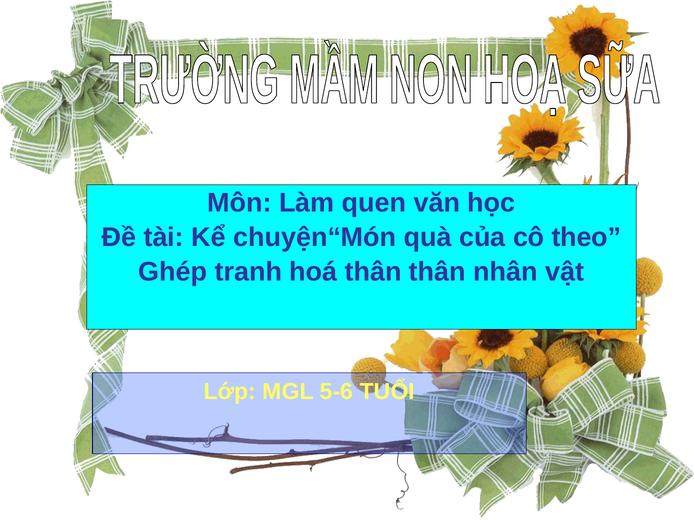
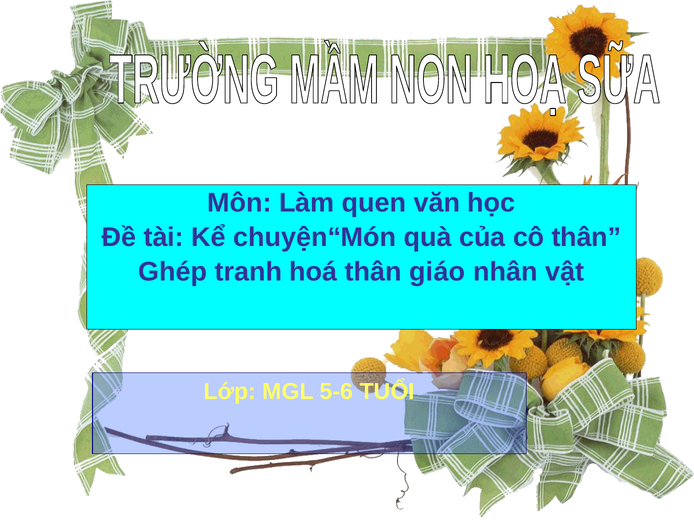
cô theo: theo -> thân (586, 238)
thân thân: thân -> giáo (437, 272)
